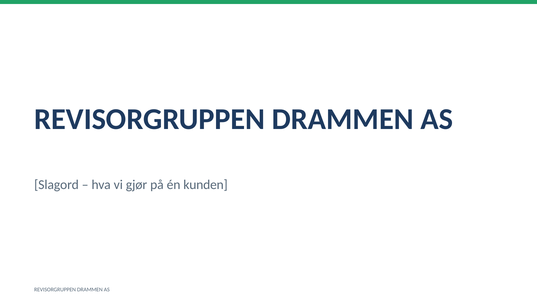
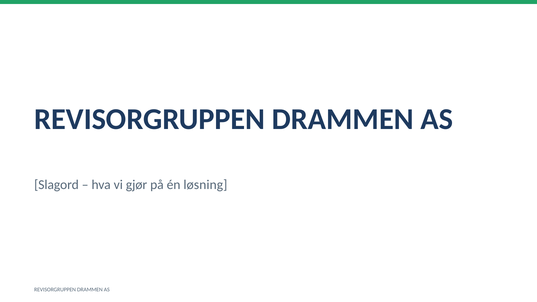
kunden: kunden -> løsning (205, 185)
